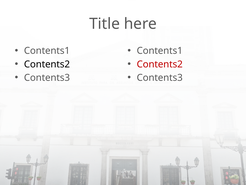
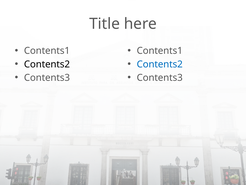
Contents2 colour: red -> blue (160, 64)
